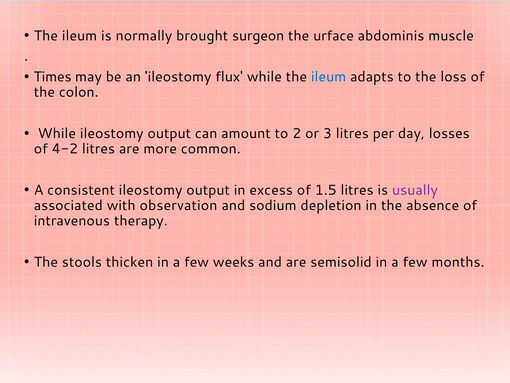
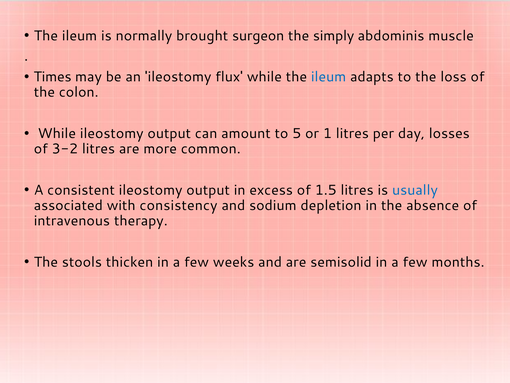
urface: urface -> simply (334, 36)
2: 2 -> 5 (297, 133)
3: 3 -> 1 (327, 133)
4-2: 4-2 -> 3-2 (65, 149)
usually colour: purple -> blue (415, 190)
observation: observation -> consistency (178, 205)
